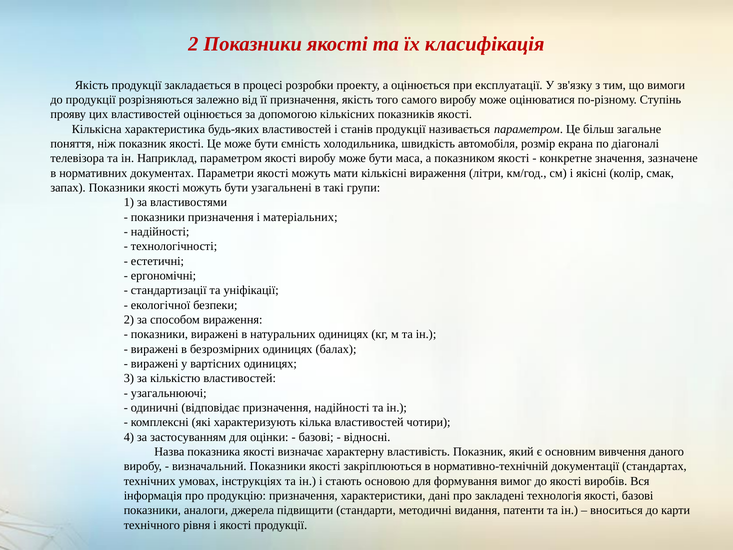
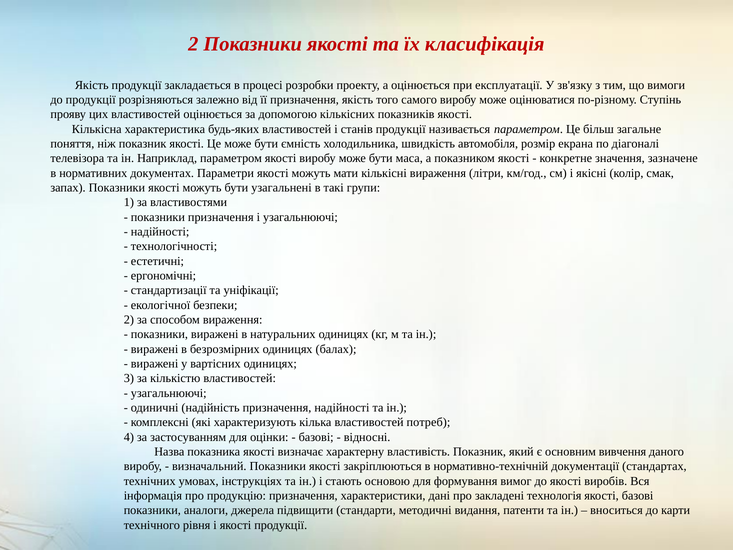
і матеріальних: матеріальних -> узагальнюючі (300, 217)
відповідає: відповідає -> надійність (211, 408)
чотири: чотири -> потреб (428, 422)
